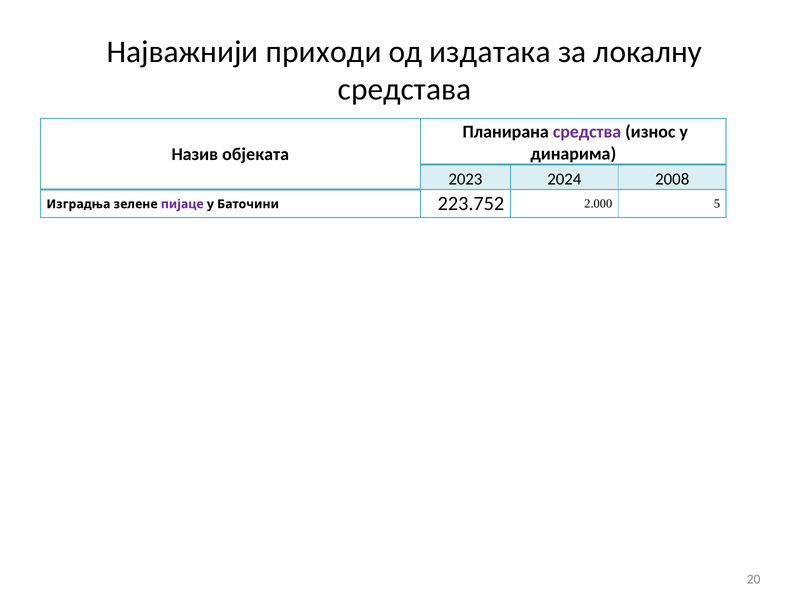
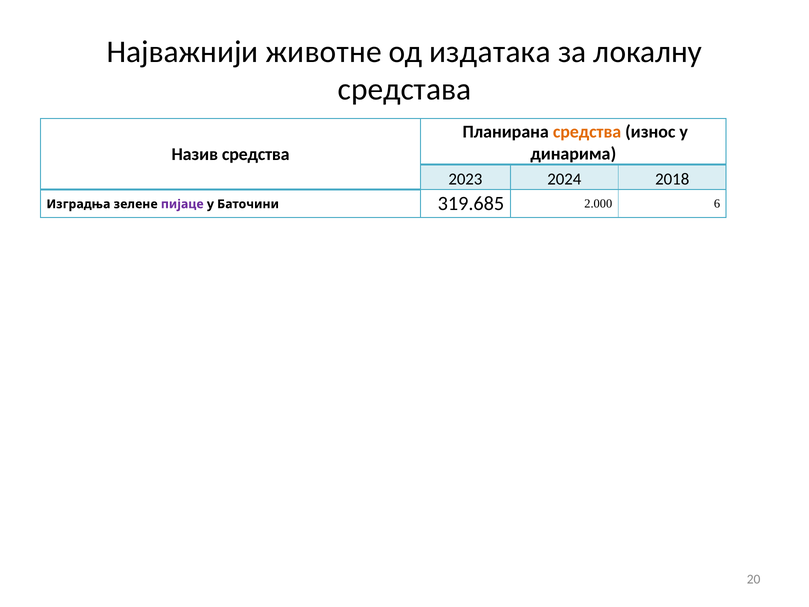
приходи: приходи -> животне (324, 52)
средства colour: purple -> orange (587, 132)
Назив објеката: објеката -> средства (256, 154)
2008: 2008 -> 2018 (672, 179)
223.752: 223.752 -> 319.685 (471, 204)
5: 5 -> 6 (717, 203)
